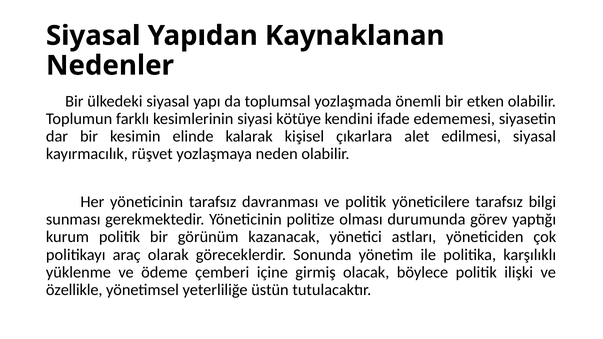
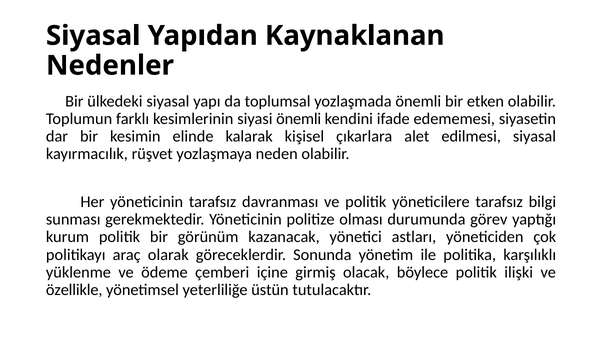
siyasi kötüye: kötüye -> önemli (299, 119)
